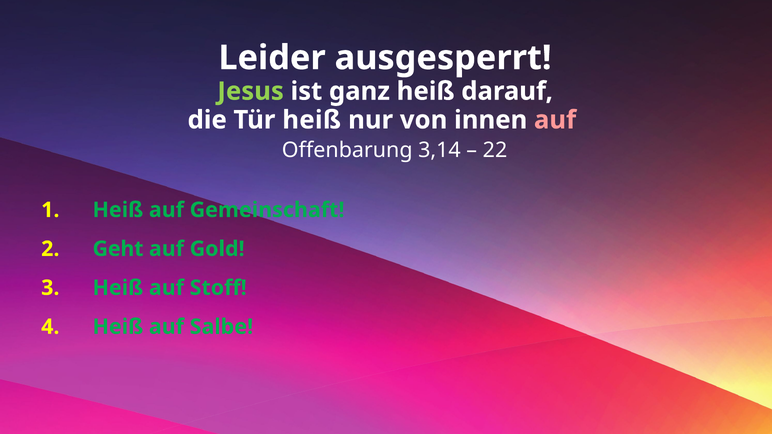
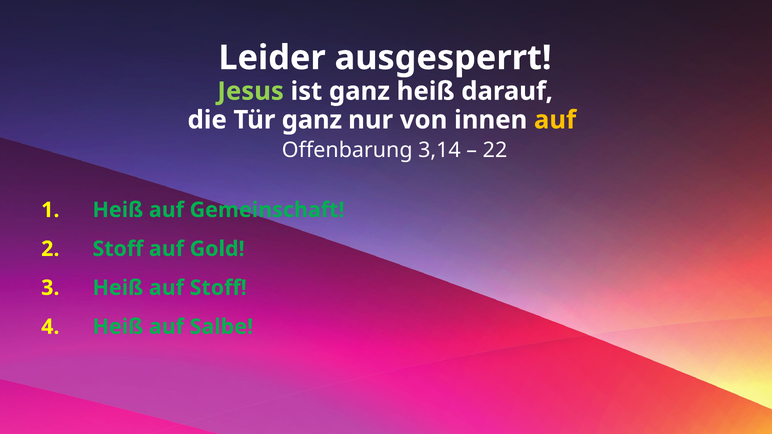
Tür heiß: heiß -> ganz (312, 120)
auf colour: pink -> yellow (555, 120)
Geht: Geht -> Stoff (118, 249)
